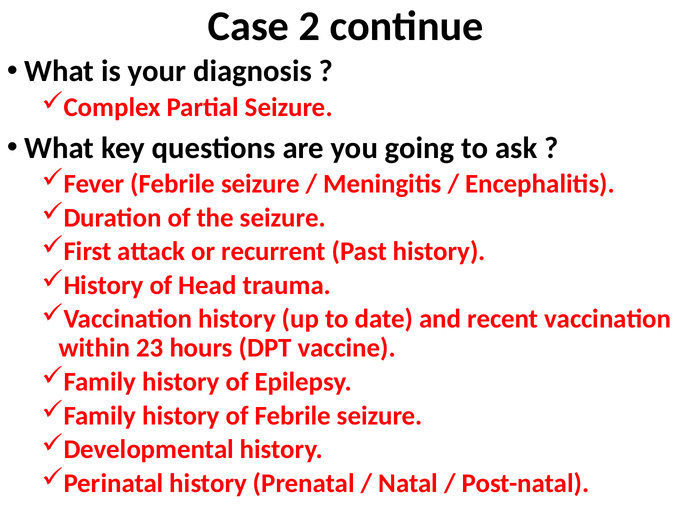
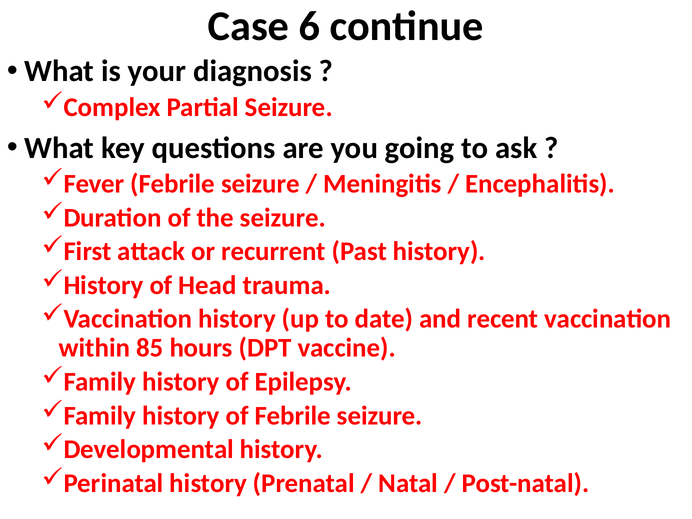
2: 2 -> 6 (309, 26)
23: 23 -> 85 (150, 348)
